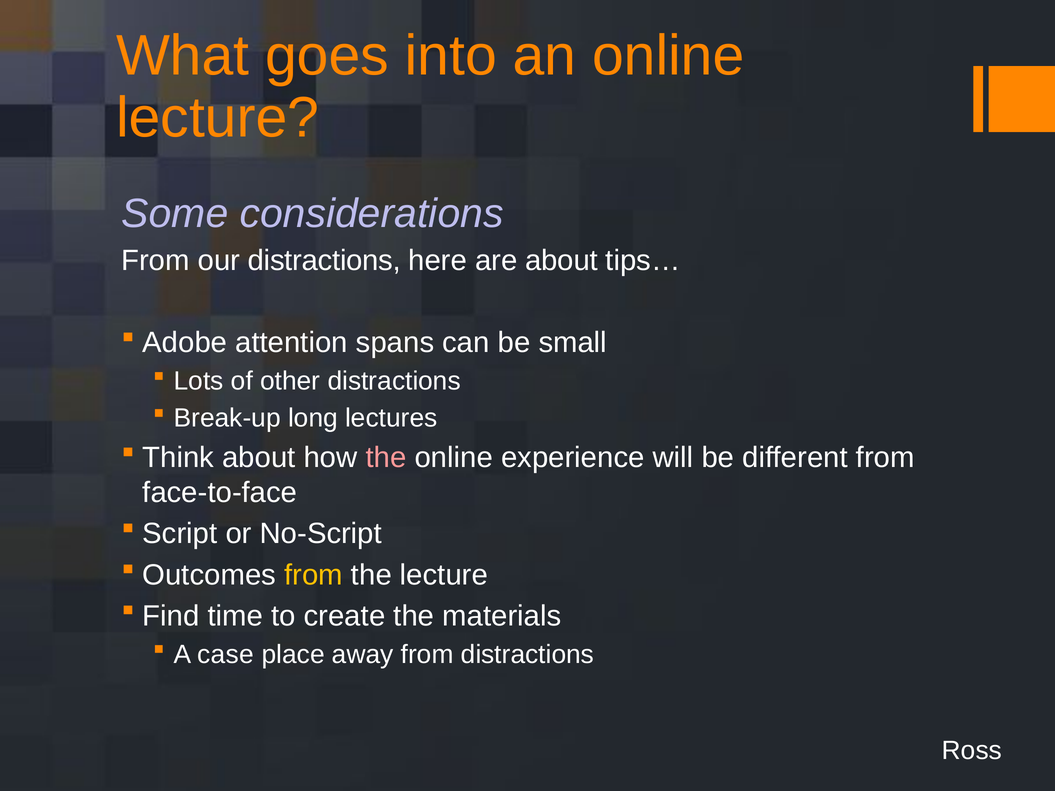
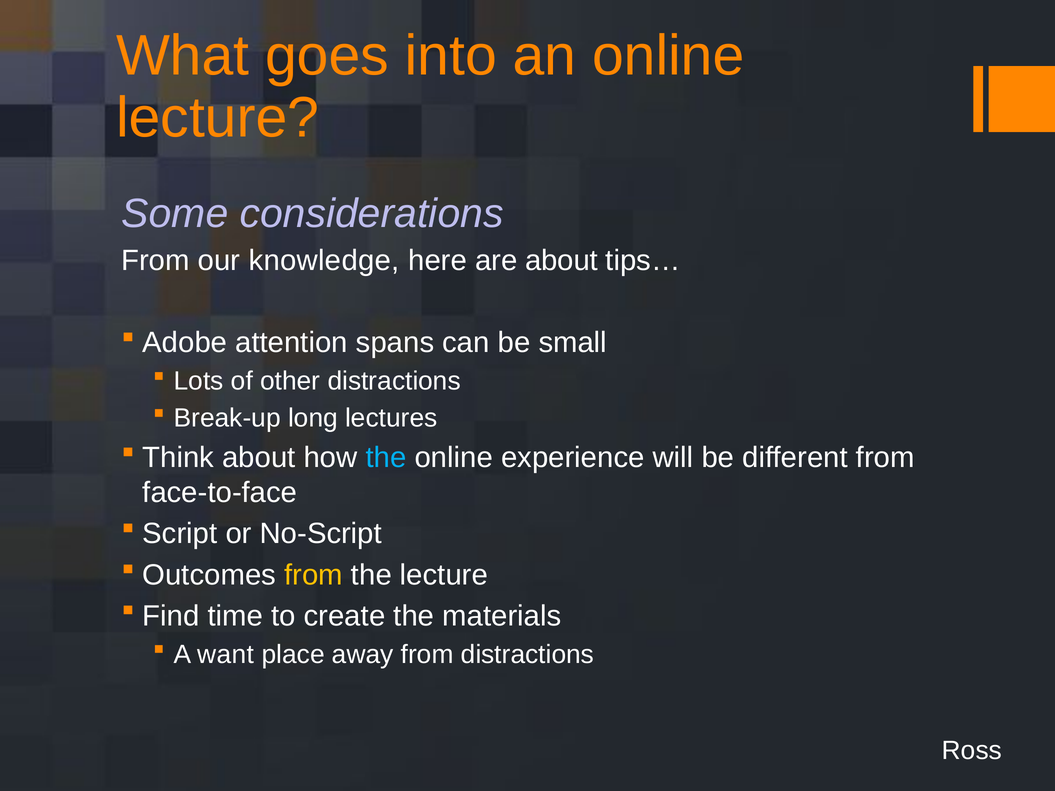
our distractions: distractions -> knowledge (324, 261)
the colour: pink -> light blue (386, 458)
case: case -> want (226, 655)
